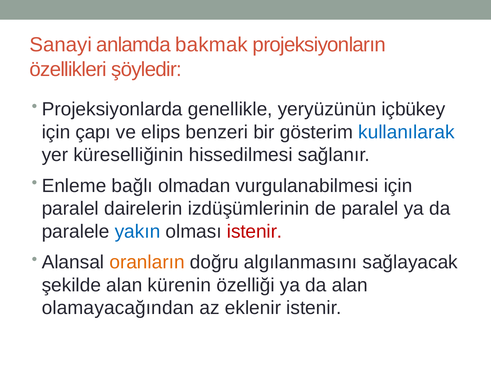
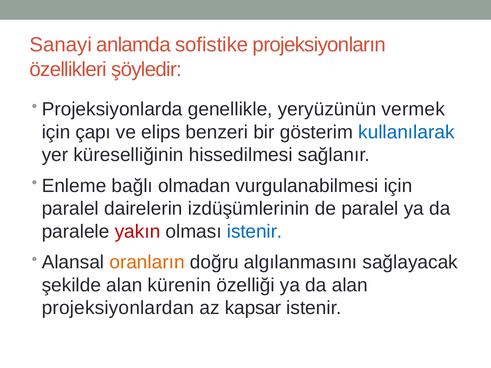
bakmak: bakmak -> sofistike (212, 45)
içbükey: içbükey -> vermek (413, 109)
yakın colour: blue -> red (138, 232)
istenir colour: red -> blue (255, 232)
olamayacağından: olamayacağından -> projeksiyonlardan (118, 308)
eklenir: eklenir -> kapsar (253, 308)
